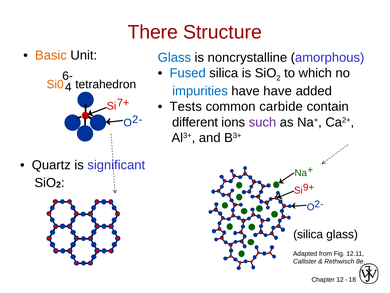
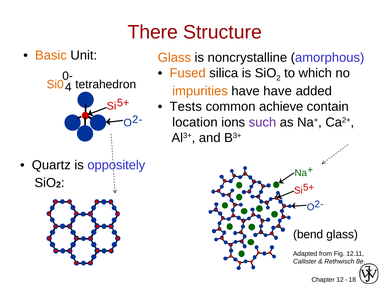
Glass colour: blue -> orange (174, 57)
Fused colour: blue -> orange (188, 73)
6-: 6- -> 0- (68, 76)
impurities colour: blue -> orange (200, 91)
carbide: carbide -> achieve (281, 106)
7+: 7+ -> 5+ (123, 103)
different: different -> location (195, 122)
significant: significant -> oppositely (116, 165)
9+: 9+ -> 5+ (309, 187)
silica: silica -> bend (308, 234)
